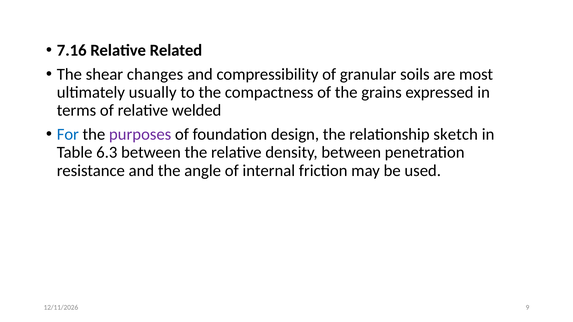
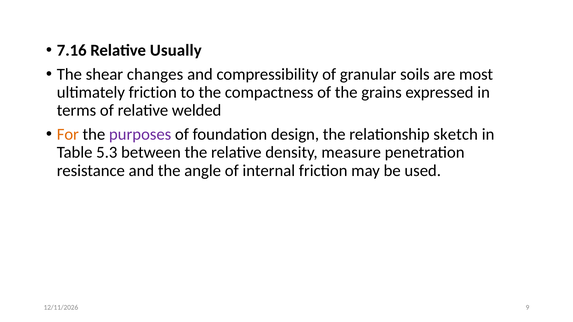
Related: Related -> Usually (176, 50)
ultimately usually: usually -> friction (153, 92)
For colour: blue -> orange (68, 135)
6.3: 6.3 -> 5.3 (107, 153)
density between: between -> measure (351, 153)
